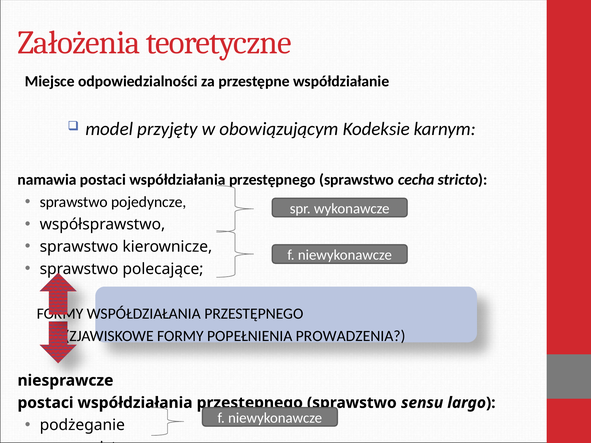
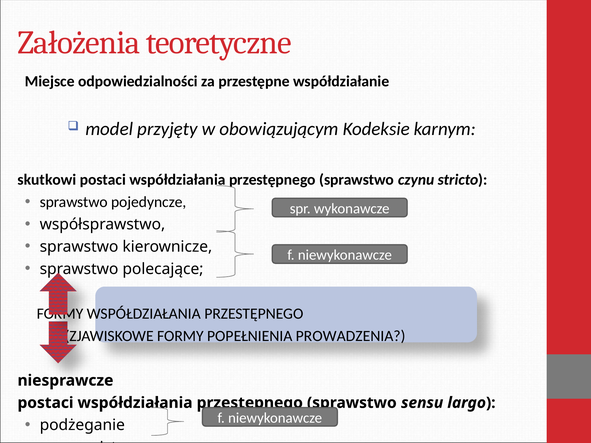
namawia: namawia -> skutkowi (47, 180)
cecha: cecha -> czynu (416, 180)
